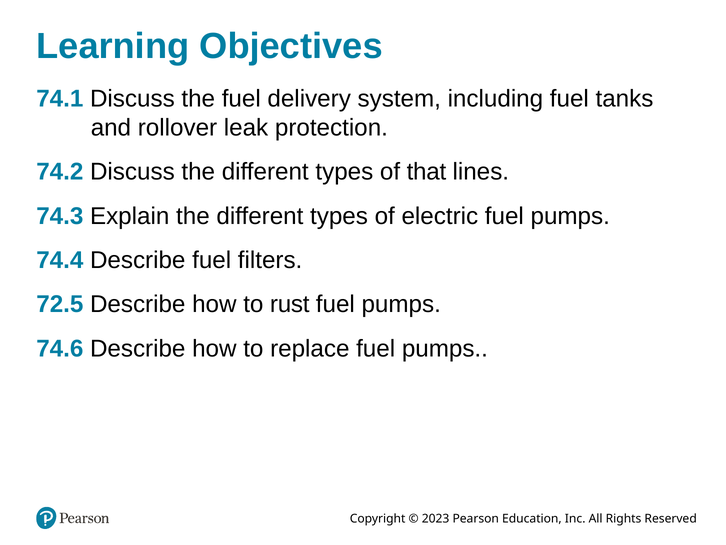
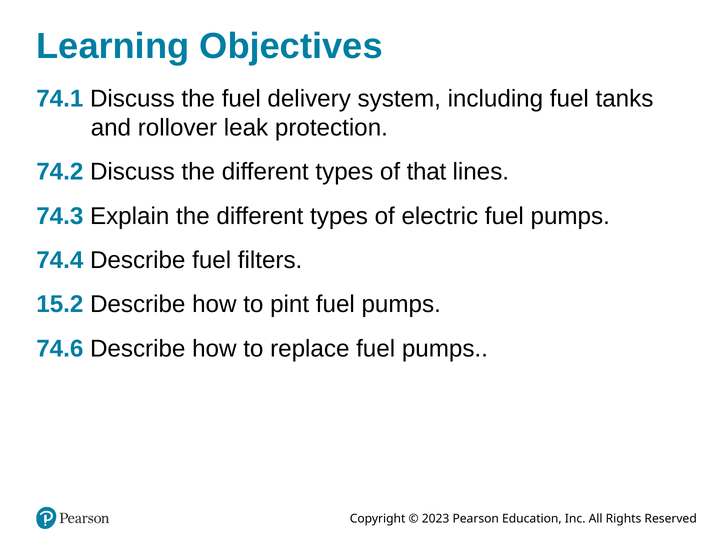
72.5: 72.5 -> 15.2 (60, 304)
rust: rust -> pint (290, 304)
